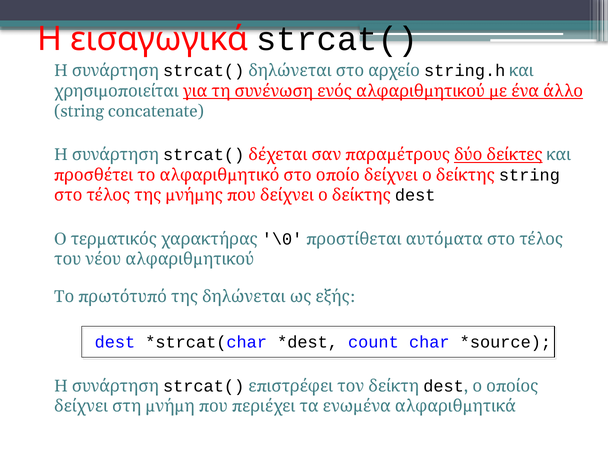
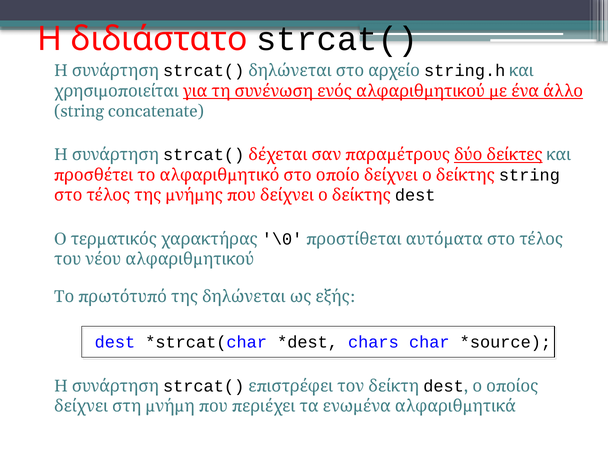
εισαγωγικά: εισαγωγικά -> διδιάστατο (159, 39)
count: count -> chars (373, 342)
